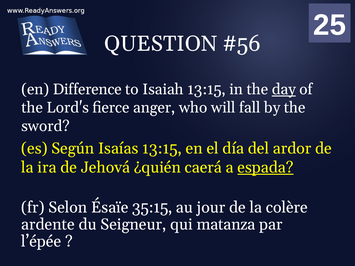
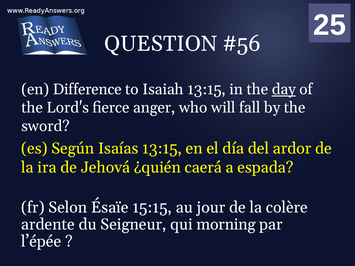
espada underline: present -> none (265, 168)
35:15: 35:15 -> 15:15 (152, 208)
matanza: matanza -> morning (226, 225)
